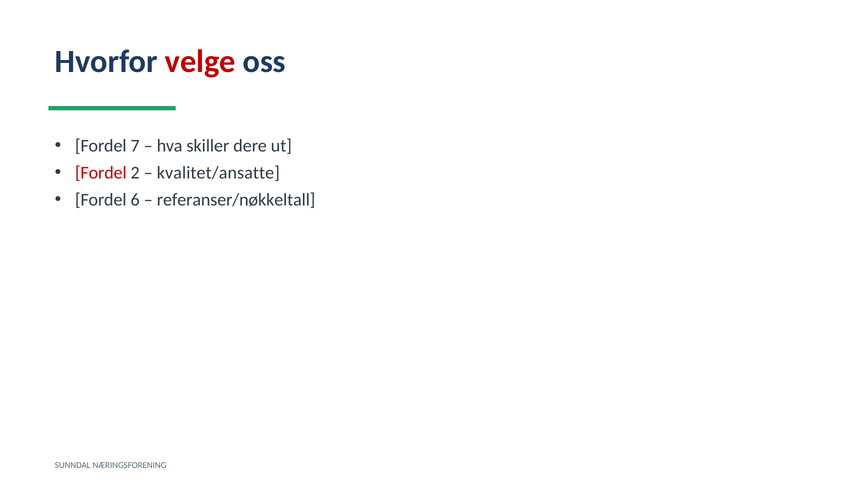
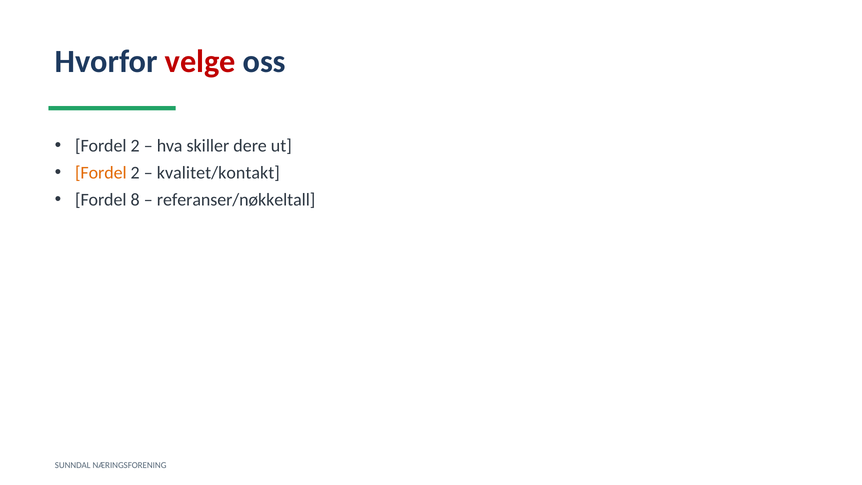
7: 7 -> 2 (135, 146)
Fordel colour: red -> orange (101, 173)
kvalitet/ansatte: kvalitet/ansatte -> kvalitet/kontakt (218, 173)
6: 6 -> 8 (135, 200)
